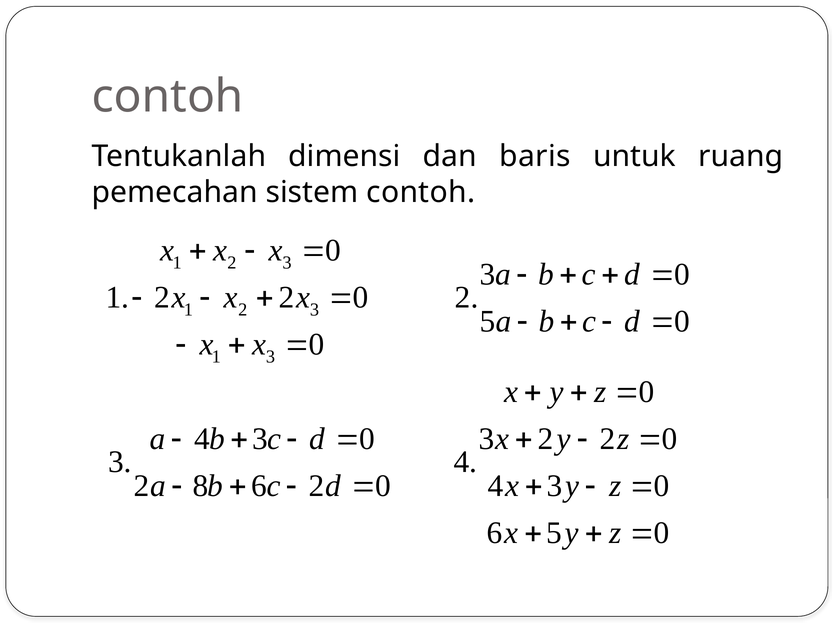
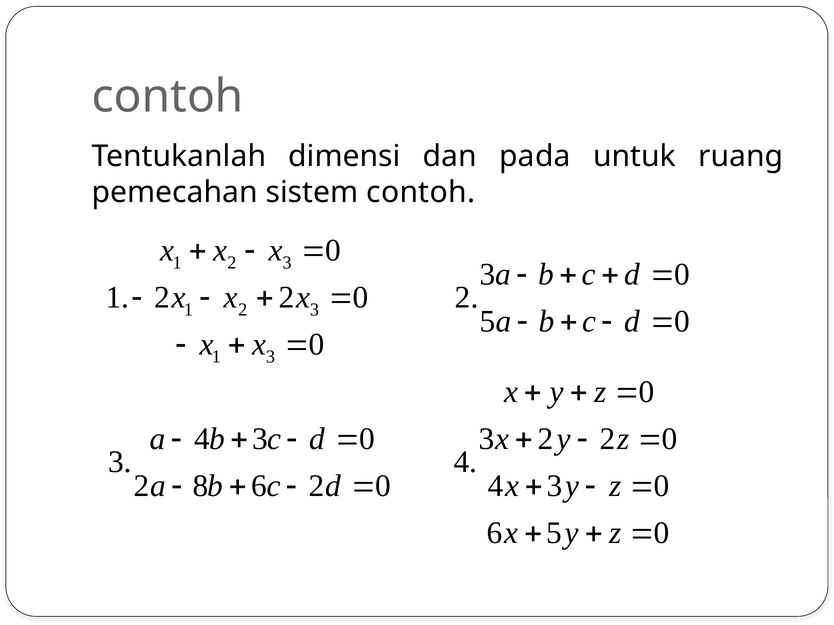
baris: baris -> pada (535, 156)
